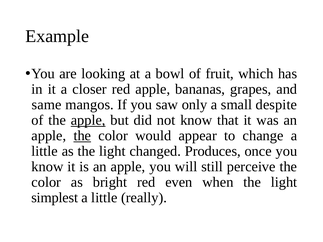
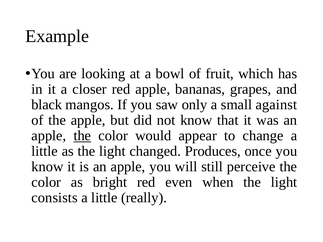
same: same -> black (47, 105)
despite: despite -> against (276, 105)
apple underline: present -> none (88, 120)
simplest: simplest -> consists (55, 198)
